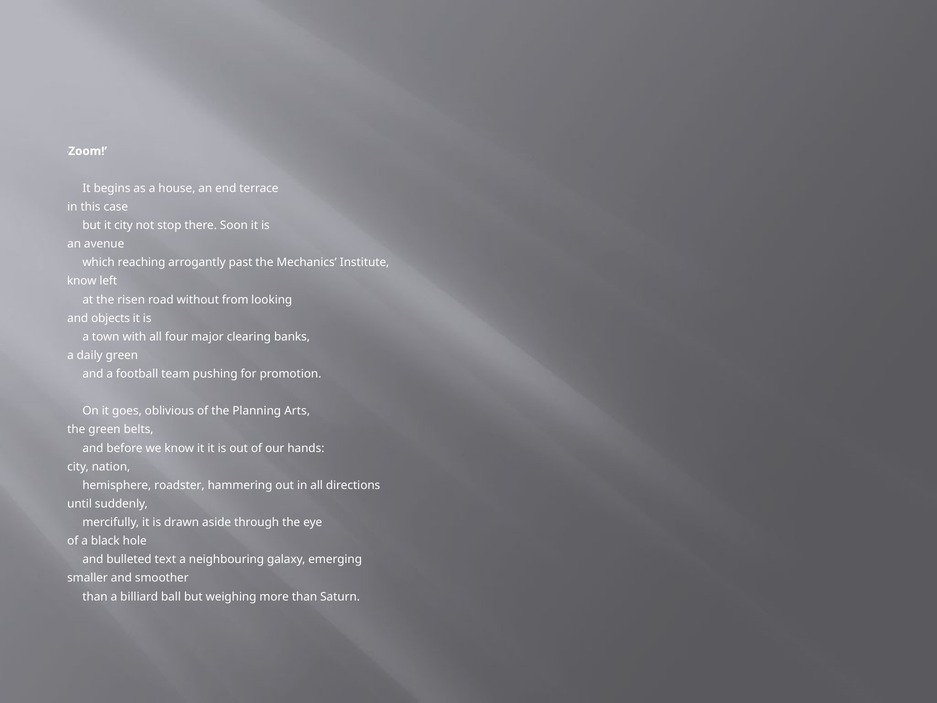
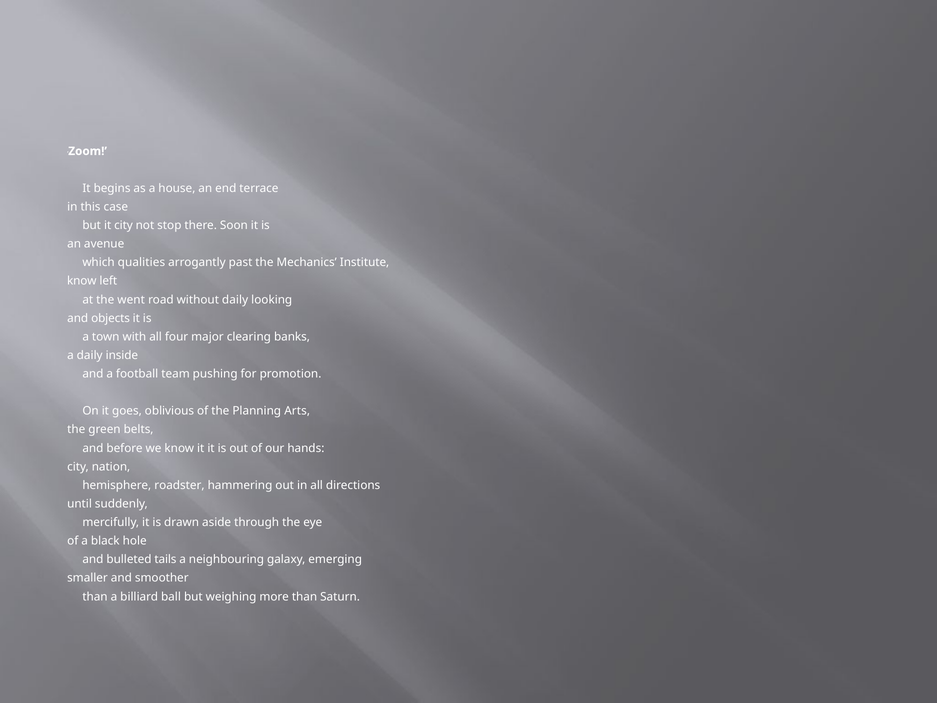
reaching: reaching -> qualities (141, 262)
risen: risen -> went (131, 300)
without from: from -> daily (235, 300)
daily green: green -> inside (122, 355)
text: text -> tails (165, 559)
